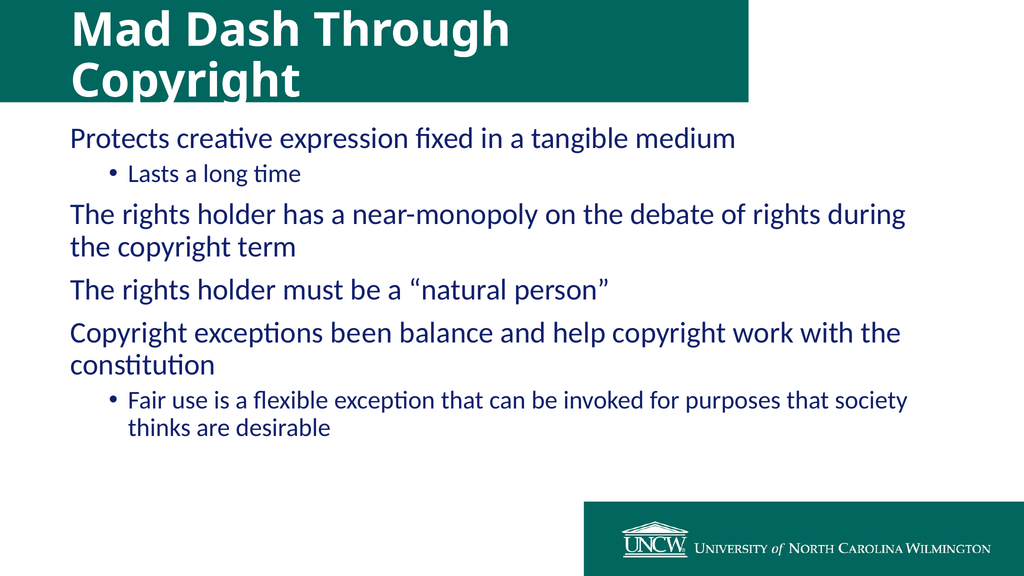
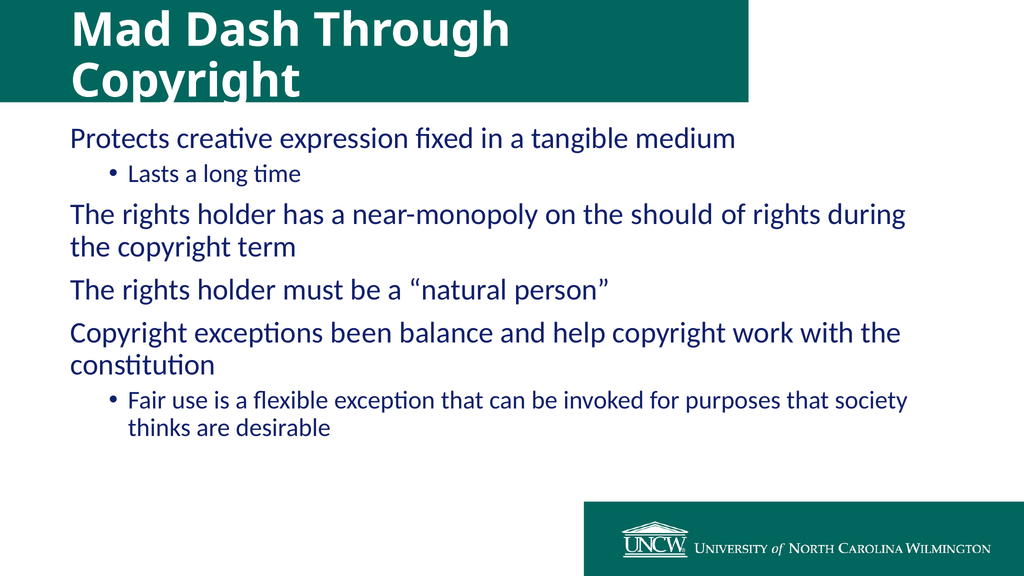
debate: debate -> should (672, 215)
